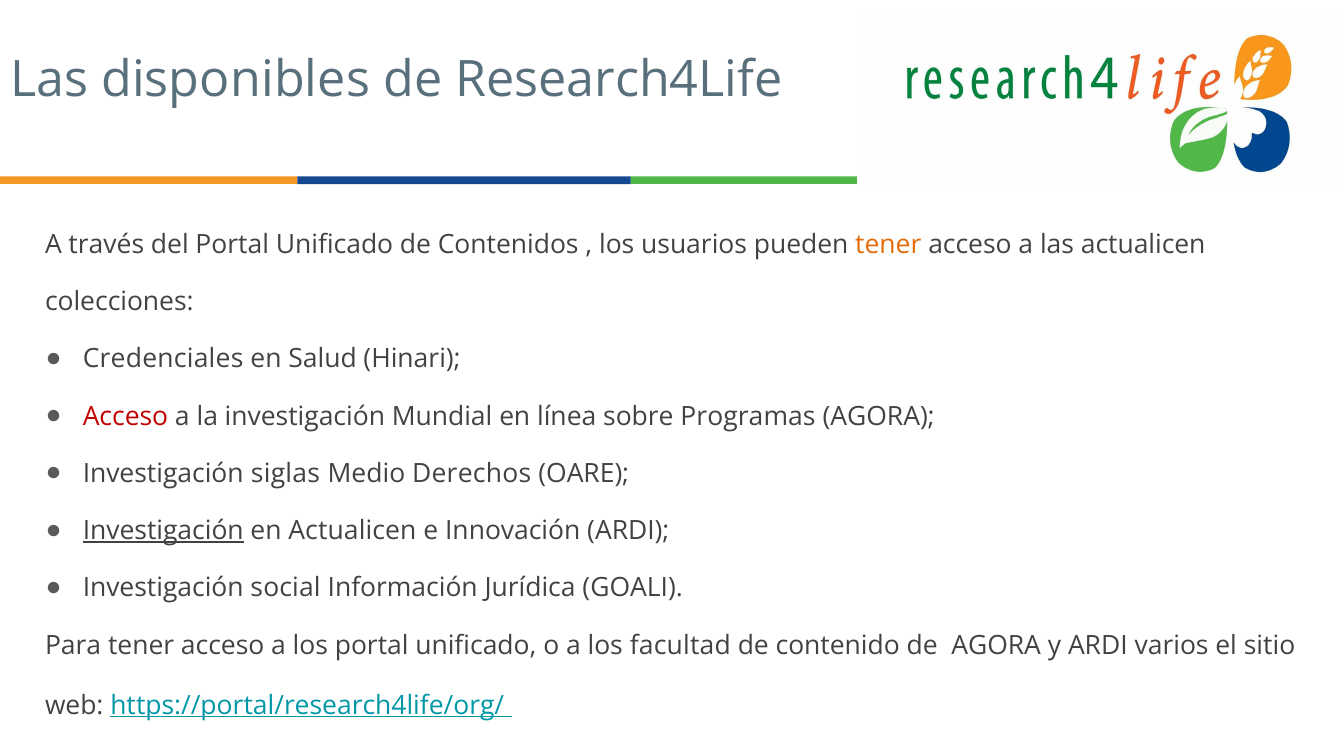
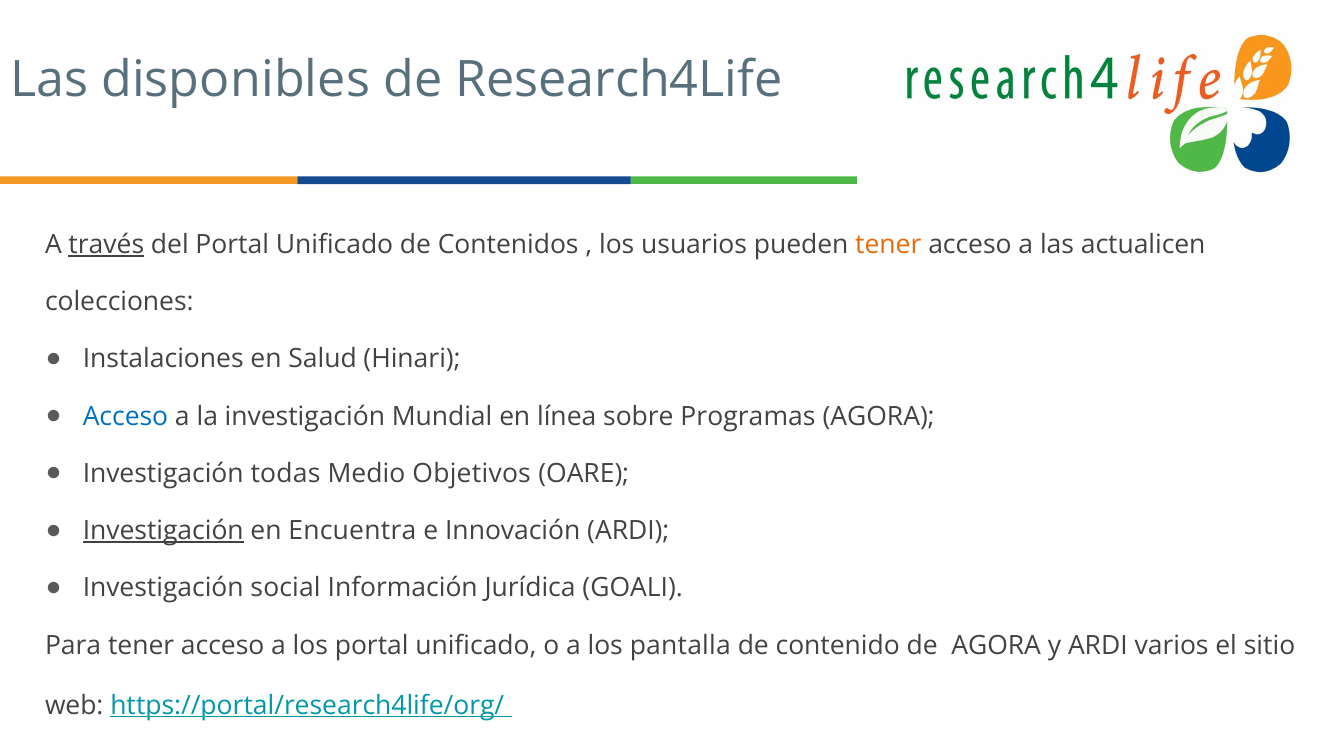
través underline: none -> present (106, 245)
Credenciales: Credenciales -> Instalaciones (163, 359)
Acceso colour: red -> blue (125, 417)
siglas: siglas -> todas (286, 474)
Derechos: Derechos -> Objetivos (472, 474)
en Actualicen: Actualicen -> Encuentra (352, 531)
facultad: facultad -> pantalla (680, 646)
